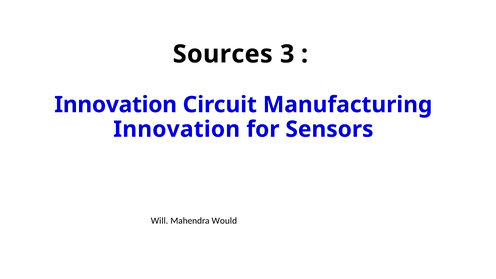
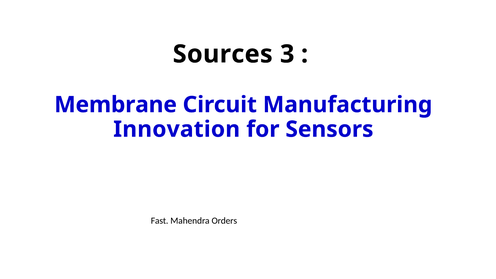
Innovation: Innovation -> Membrane (116, 105)
Will: Will -> Fast (160, 221)
Would: Would -> Orders (224, 221)
